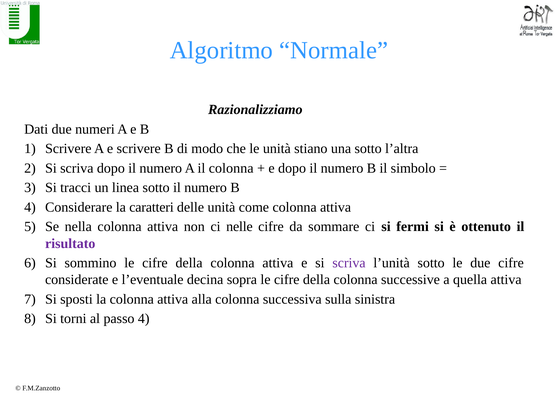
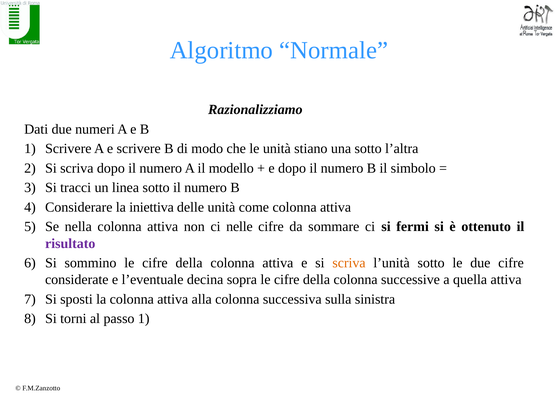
il colonna: colonna -> modello (231, 168)
caratteri: caratteri -> iniettiva (152, 207)
scriva colour: purple -> orange (349, 263)
passo 4: 4 -> 1 (144, 319)
